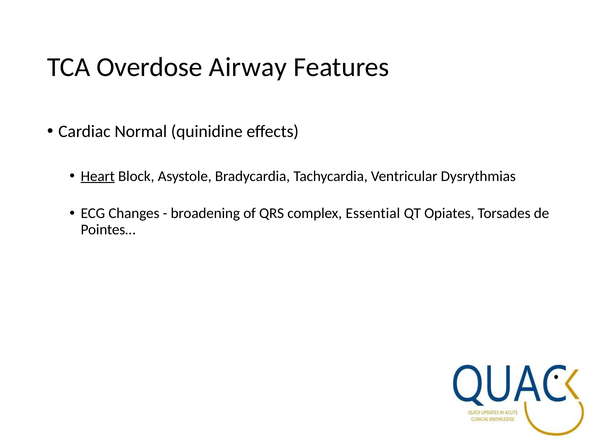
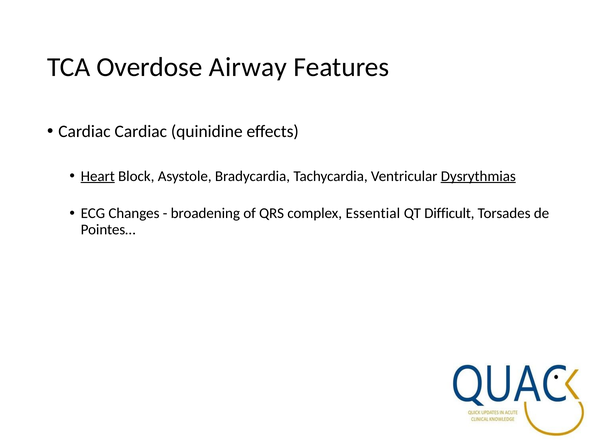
Cardiac Normal: Normal -> Cardiac (141, 132)
Dysrythmias underline: none -> present (478, 176)
Opiates: Opiates -> Difficult (449, 214)
